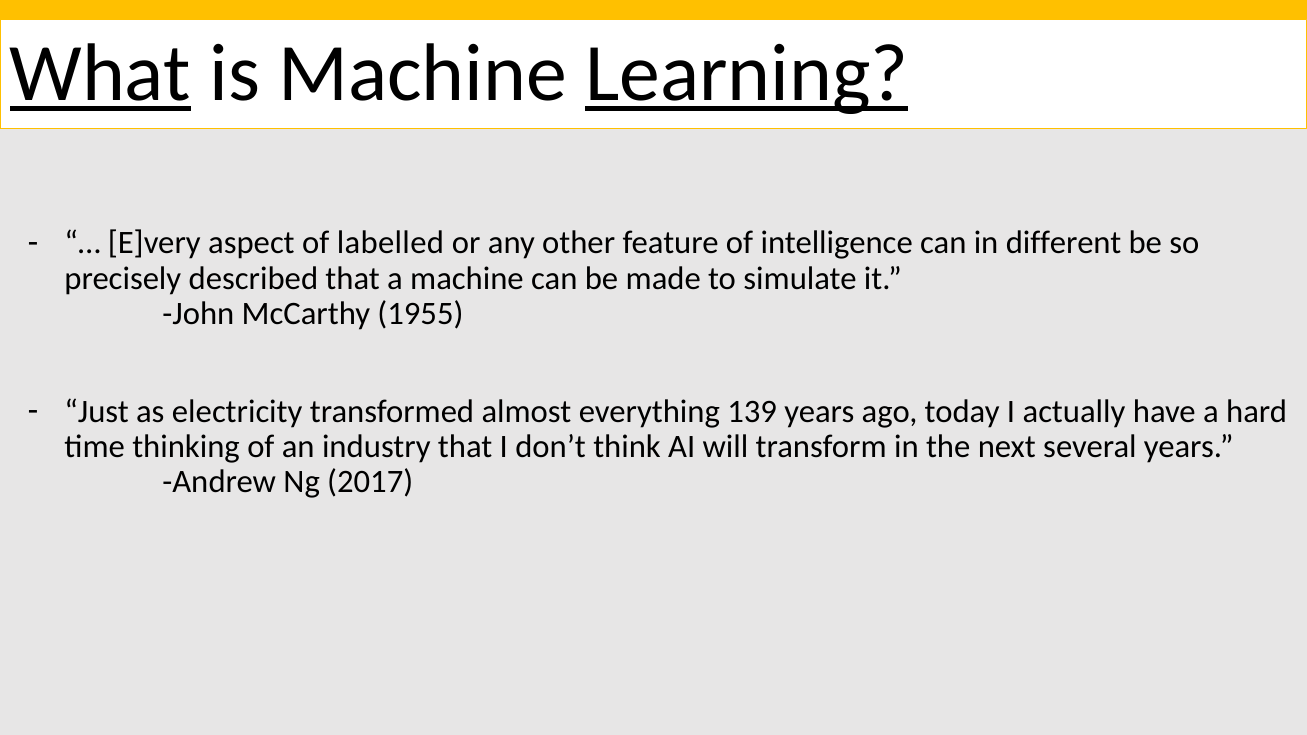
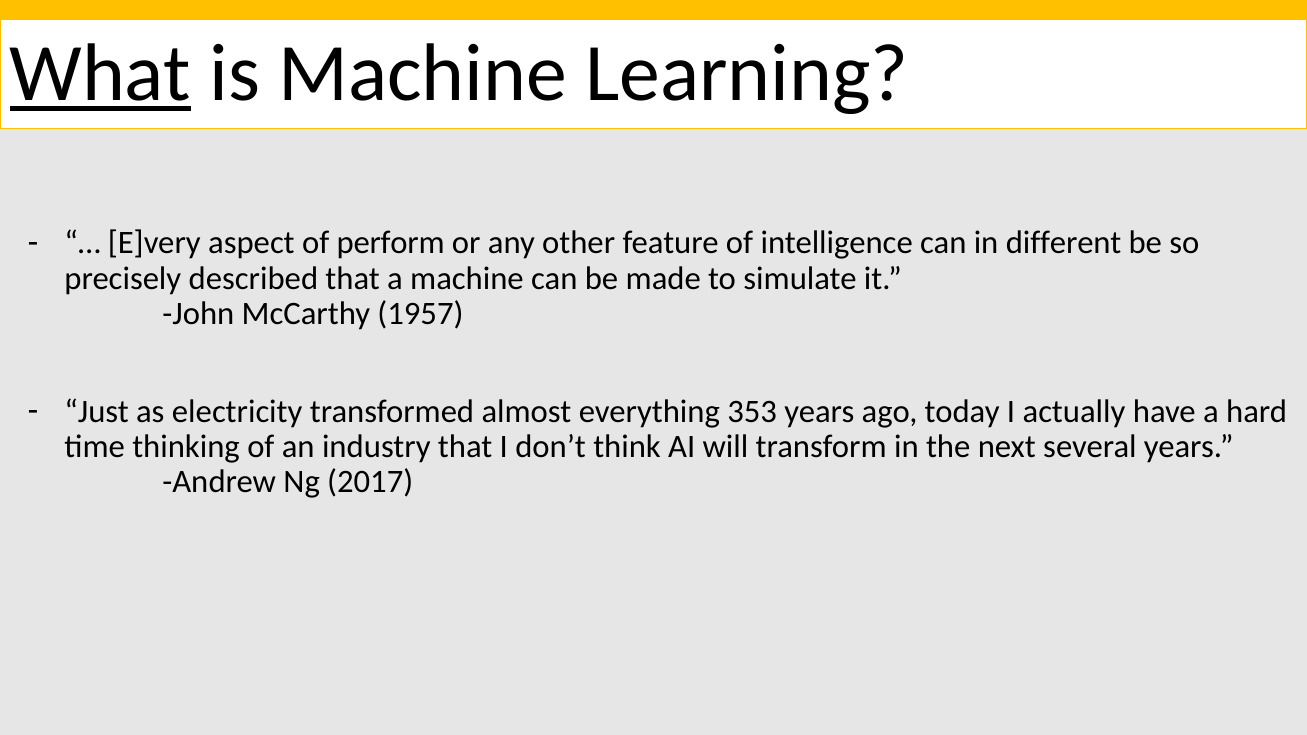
Learning underline: present -> none (747, 73)
labelled: labelled -> perform (391, 243)
1955: 1955 -> 1957 (420, 314)
139: 139 -> 353 (752, 411)
